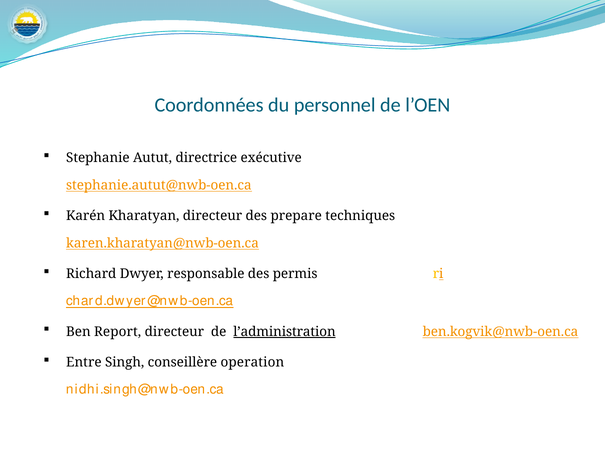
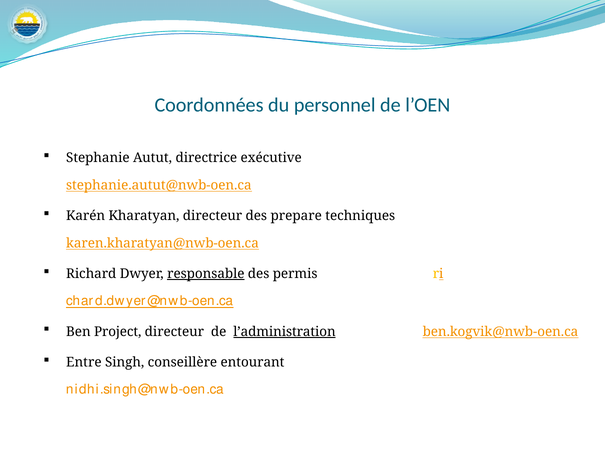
responsable underline: none -> present (206, 274)
Report: Report -> Project (118, 331)
operation: operation -> entourant (252, 362)
